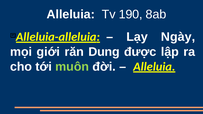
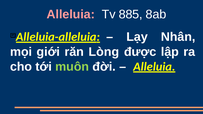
Alleluia colour: white -> pink (71, 14)
190: 190 -> 885 (131, 14)
Ngày: Ngày -> Nhân (178, 37)
Dung: Dung -> Lòng (104, 52)
